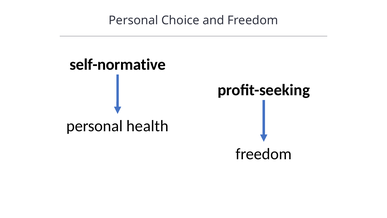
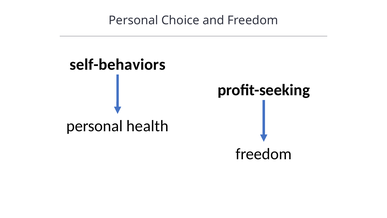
self-normative: self-normative -> self-behaviors (118, 64)
